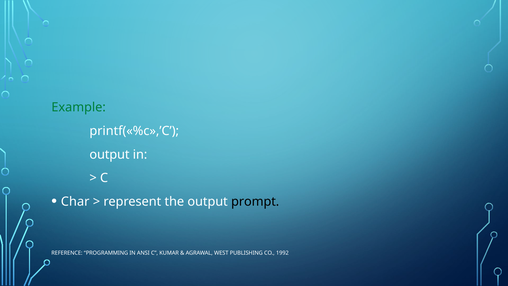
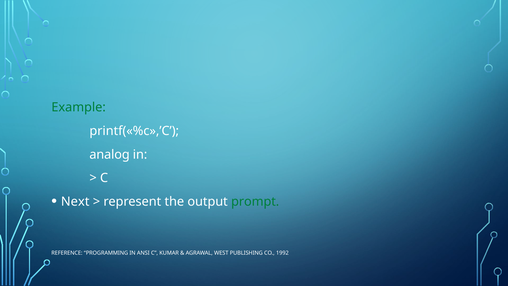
output: output -> analog (110, 154)
Char: Char -> Next (75, 202)
prompt colour: black -> green (255, 202)
